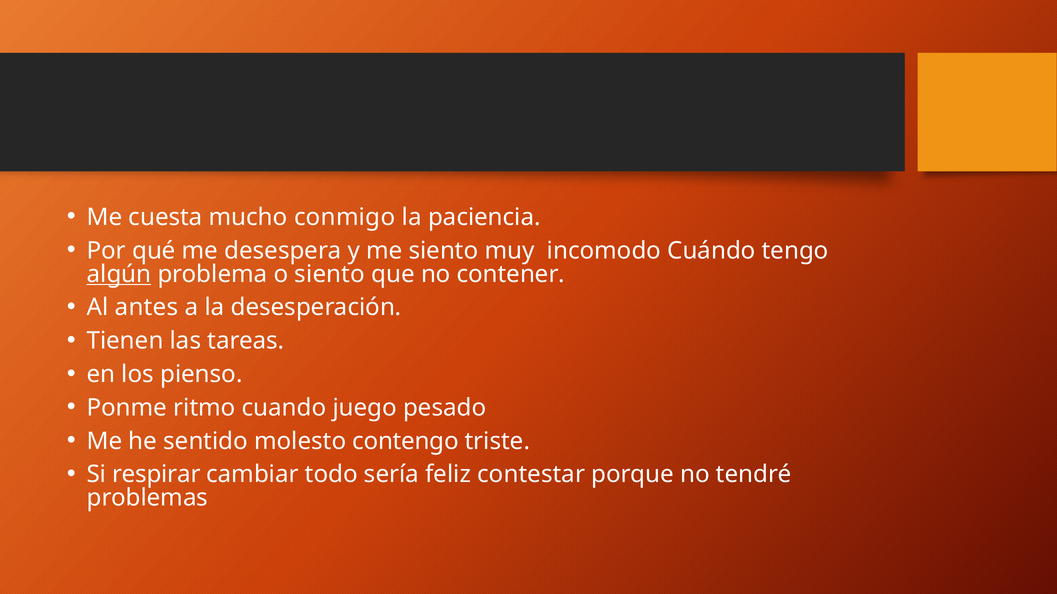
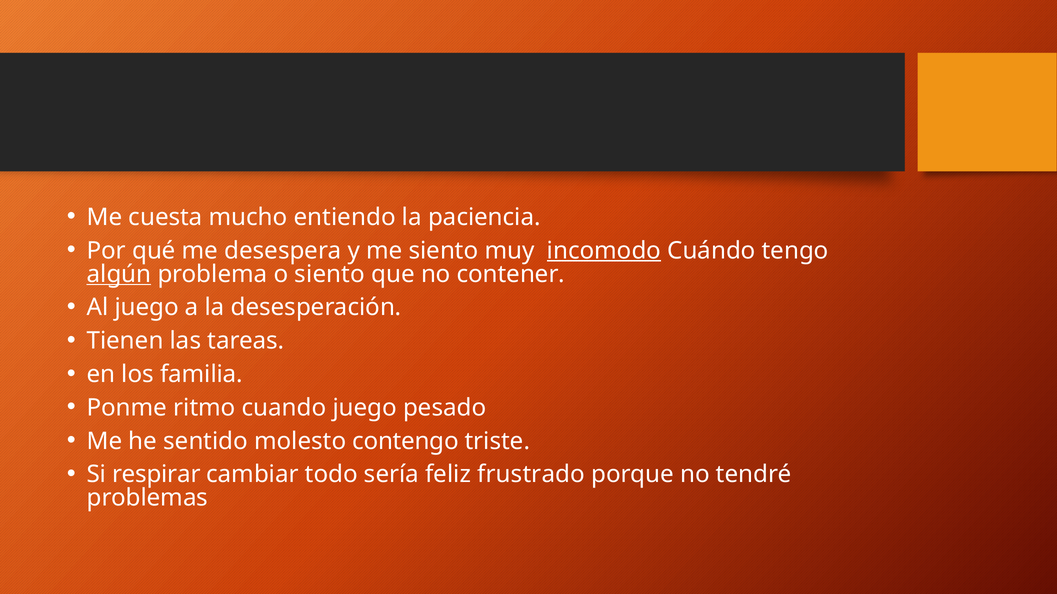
conmigo: conmigo -> entiendo (345, 217)
incomodo underline: none -> present (604, 251)
Al antes: antes -> juego (147, 308)
pienso: pienso -> familia (201, 375)
contestar: contestar -> frustrado (531, 475)
